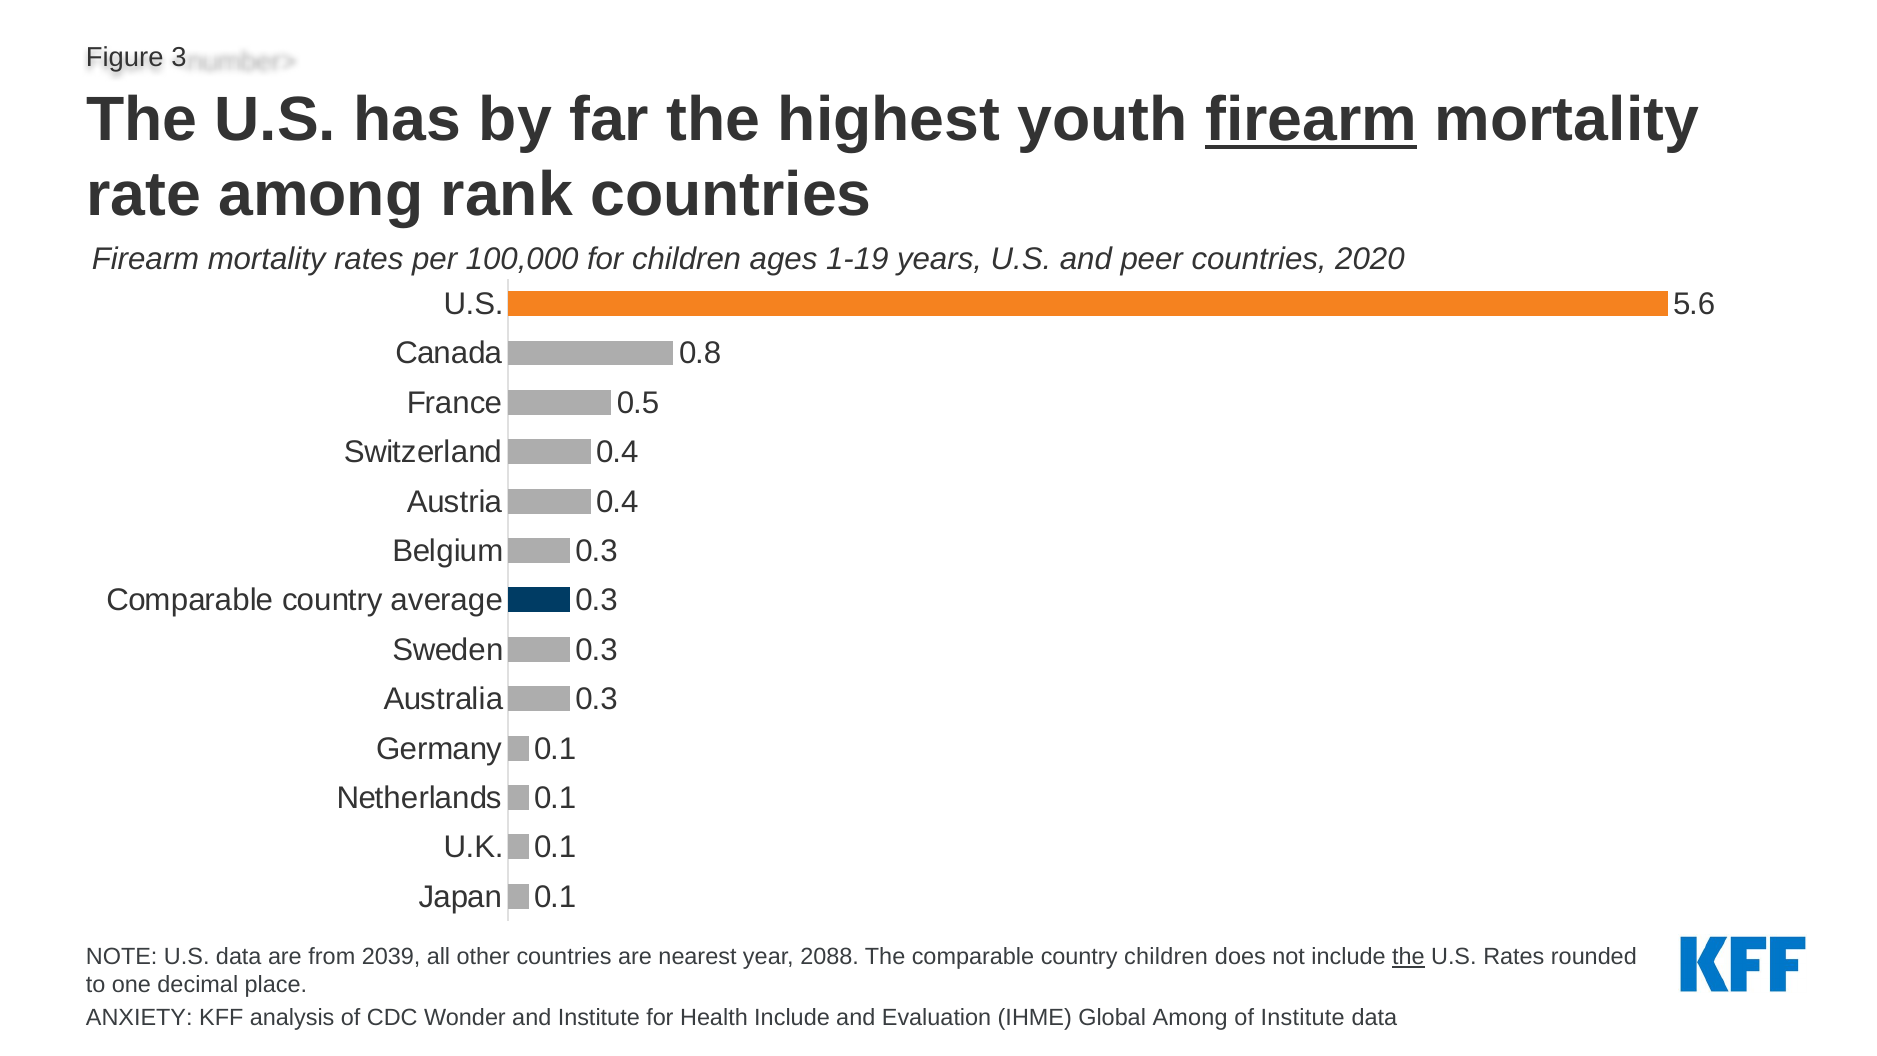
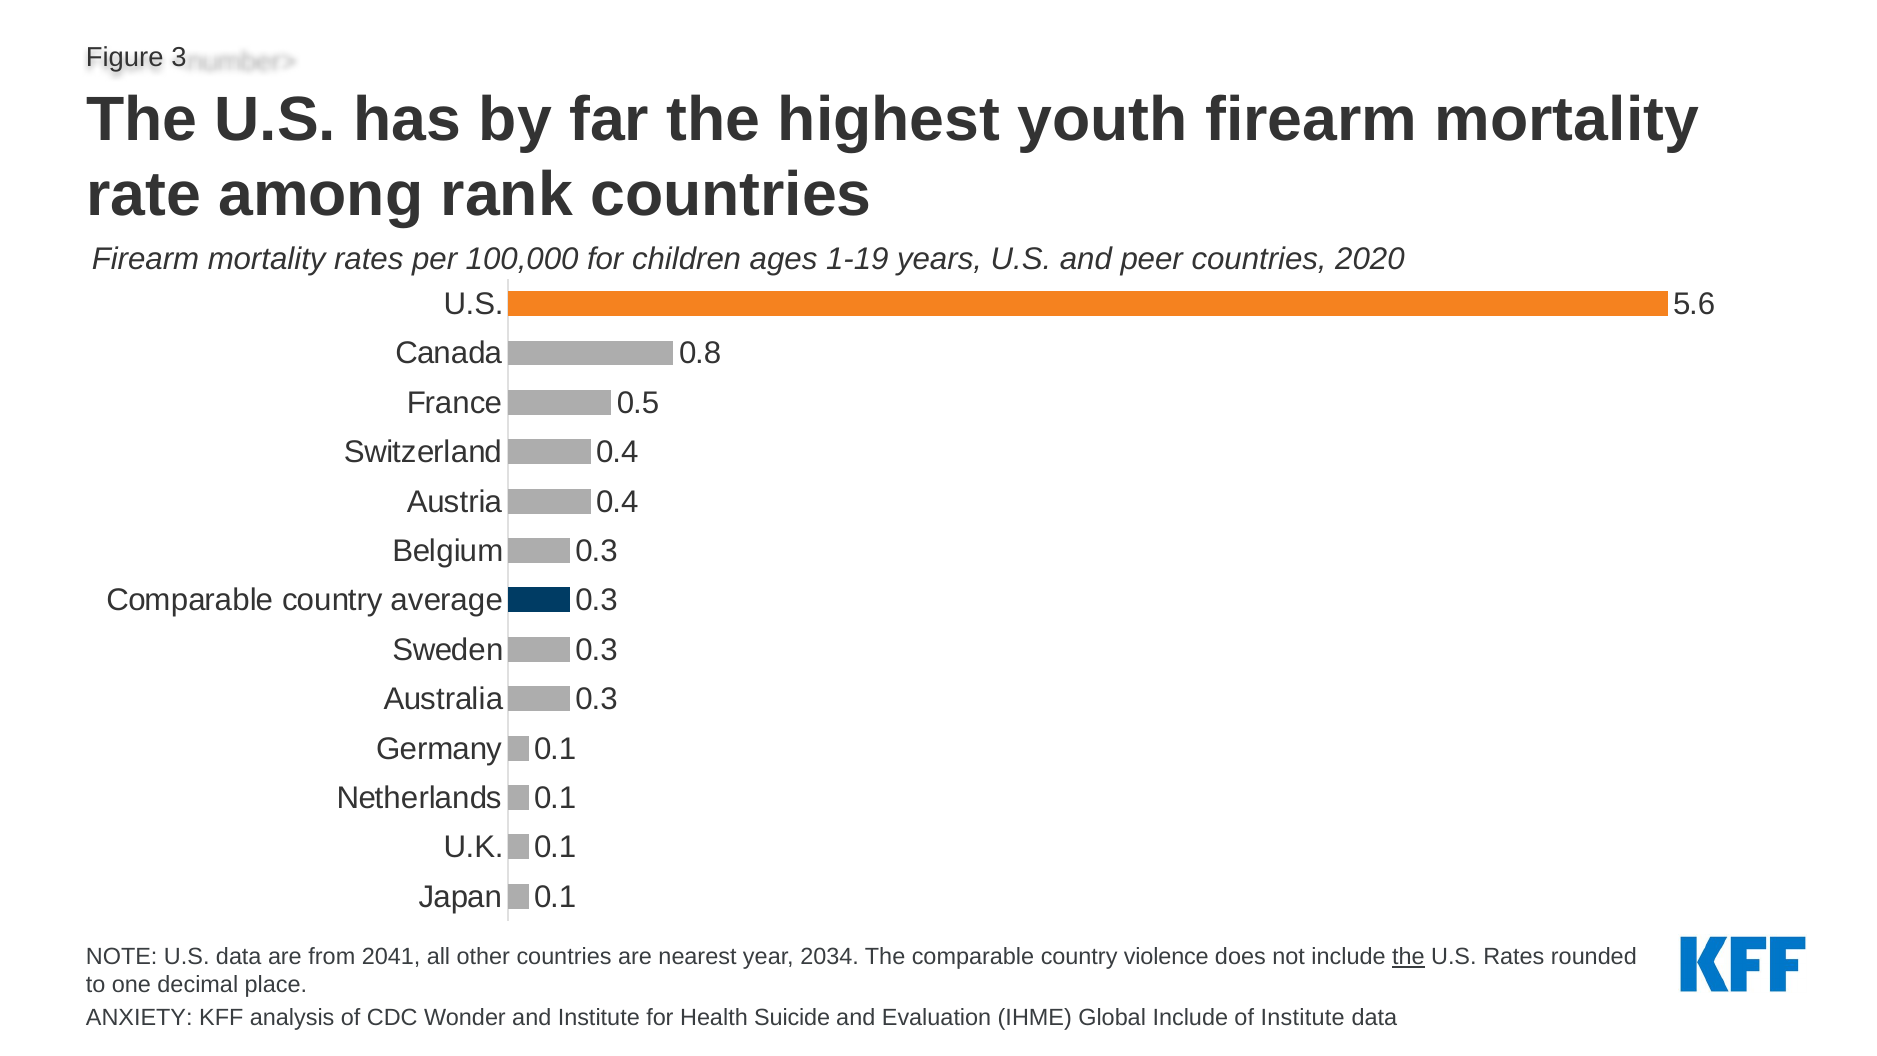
firearm underline: present -> none (1311, 120)
2039: 2039 -> 2041 (391, 957)
2088: 2088 -> 2034 (830, 957)
country children: children -> violence (1166, 957)
Health Include: Include -> Suicide (792, 1018)
Global Among: Among -> Include (1190, 1018)
